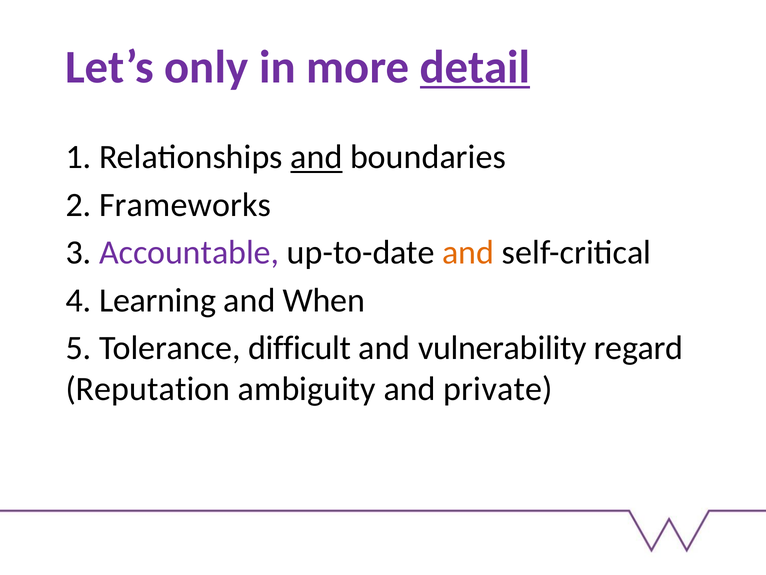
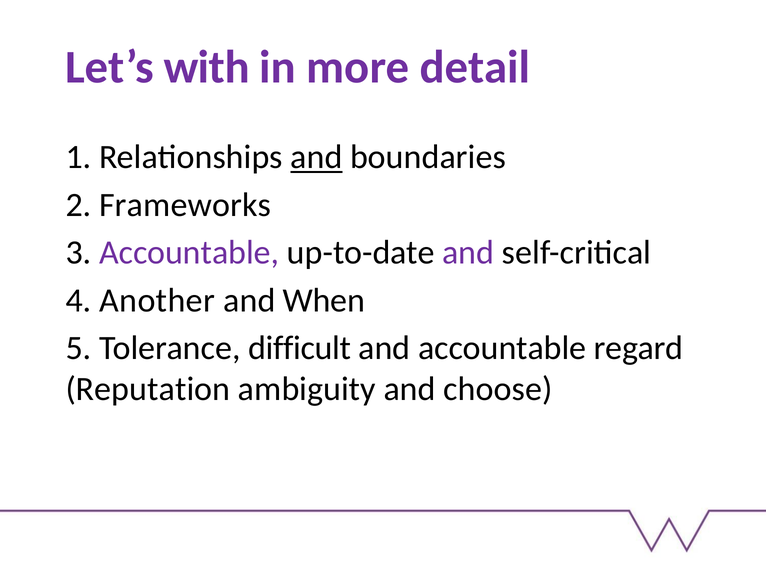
only: only -> with (207, 67)
detail underline: present -> none (475, 67)
and colour: orange -> purple (468, 252)
Learning: Learning -> Another (157, 300)
and vulnerability: vulnerability -> accountable (502, 348)
private: private -> choose (498, 389)
